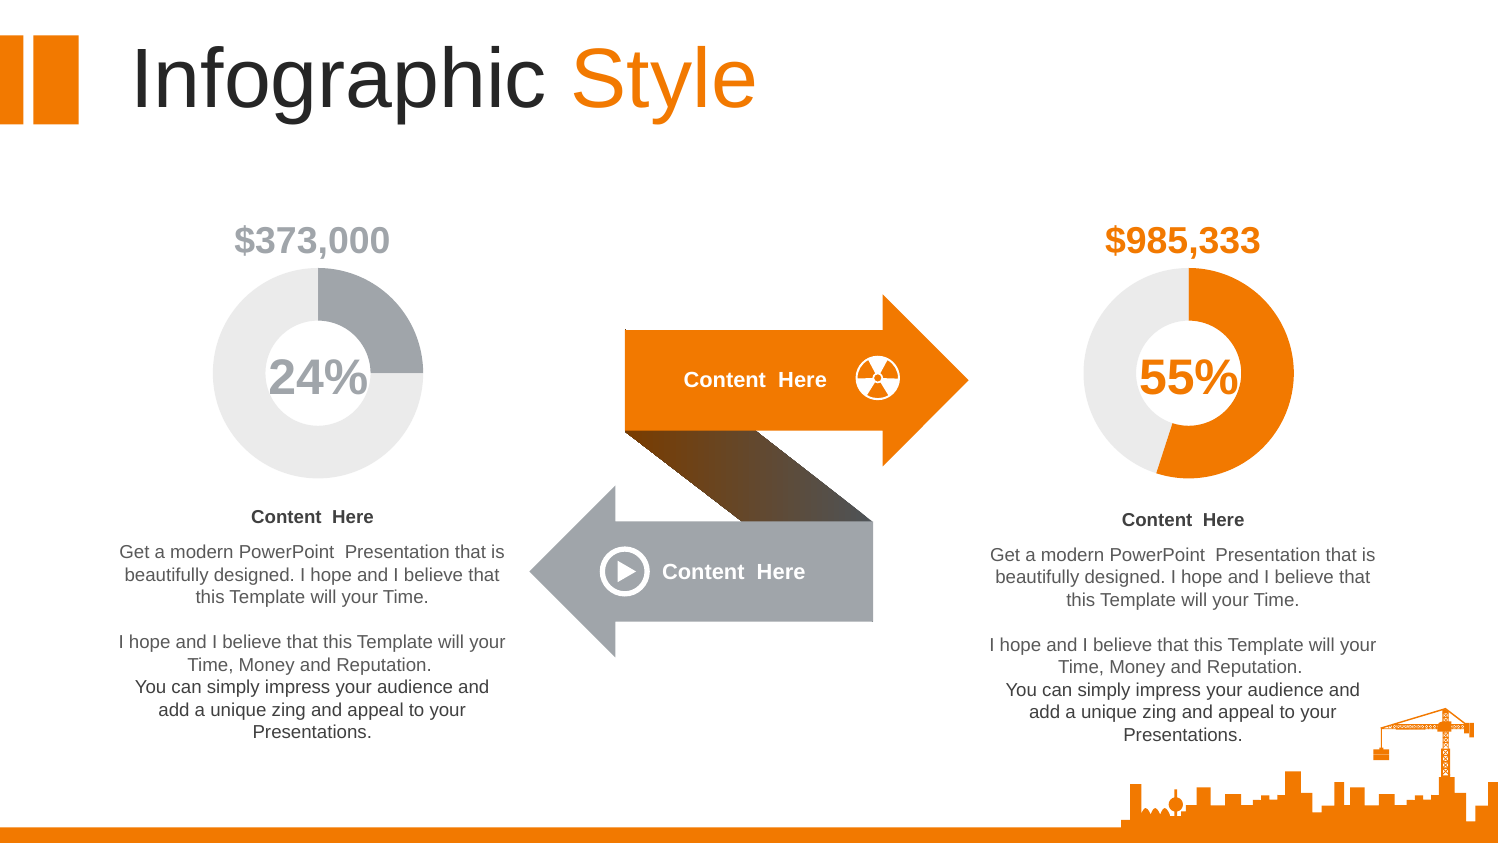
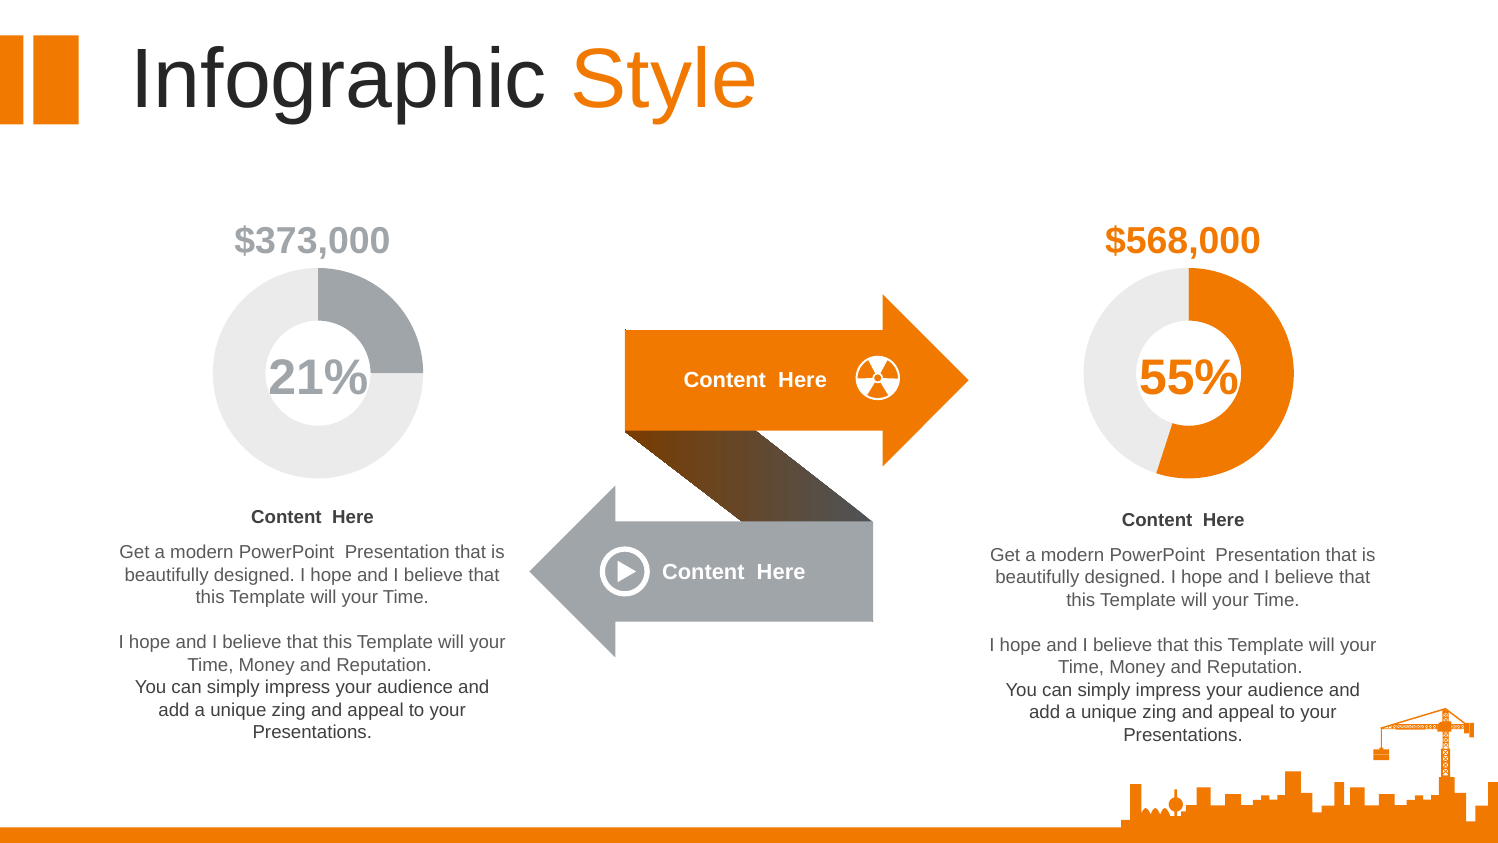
$985,333: $985,333 -> $568,000 (1183, 241)
24%: 24% -> 21% (318, 378)
